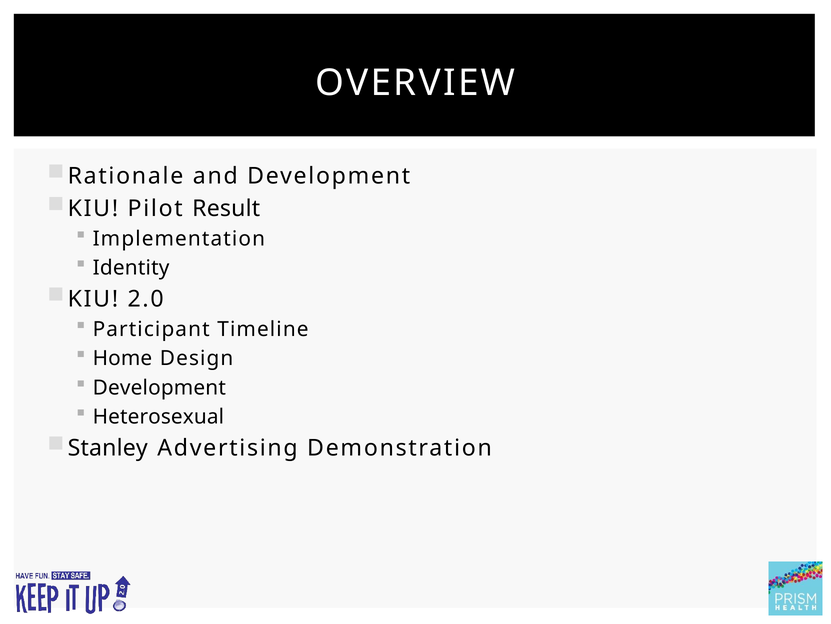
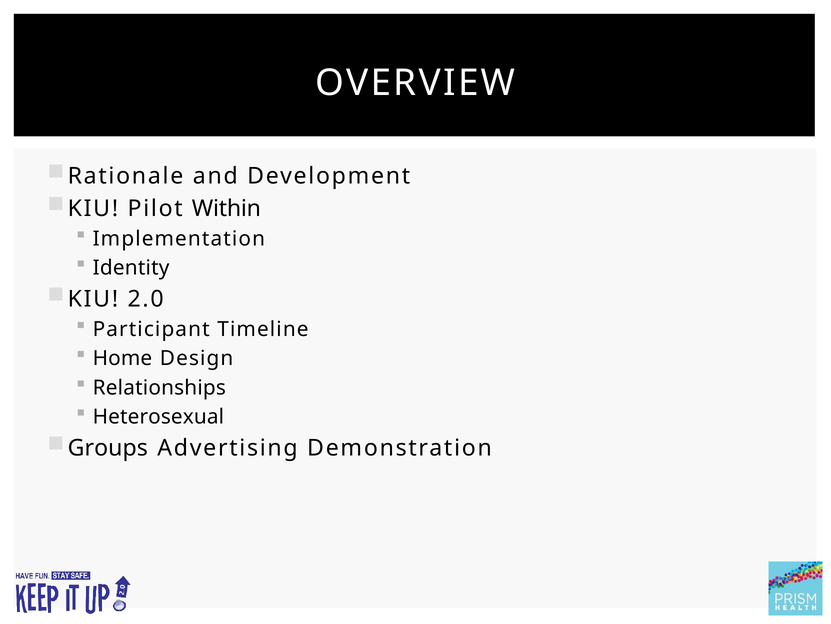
Result: Result -> Within (226, 208)
Development: Development -> Relationships (159, 387)
Stanley: Stanley -> Groups (108, 447)
